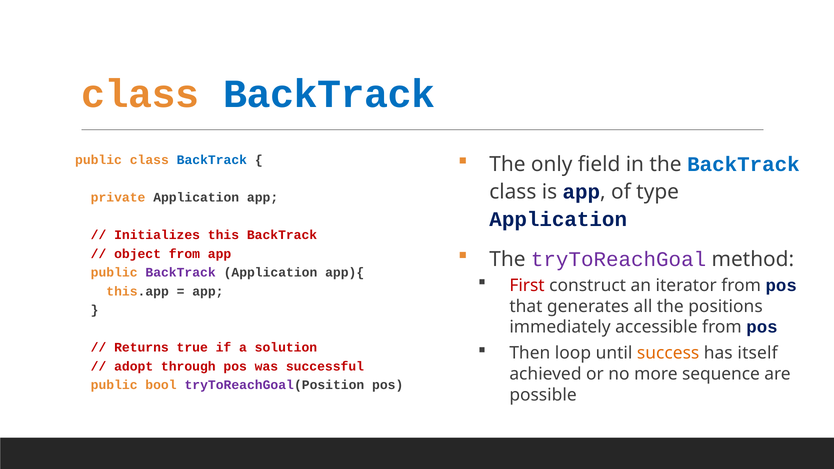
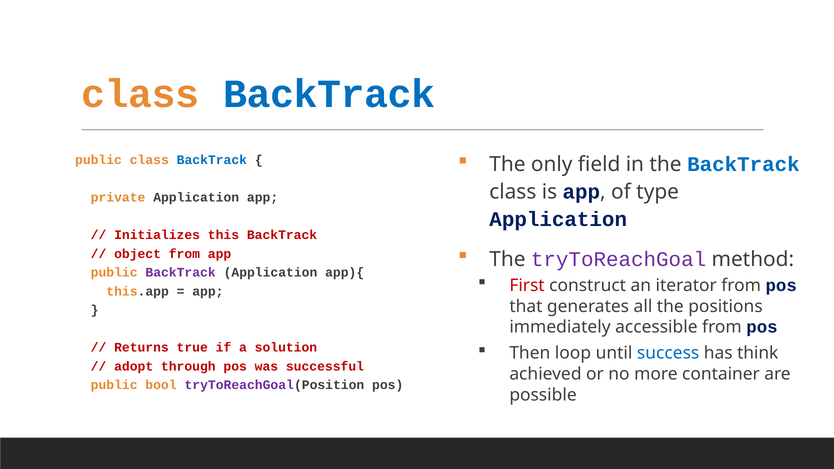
success colour: orange -> blue (668, 353)
itself: itself -> think (758, 353)
sequence: sequence -> container (721, 374)
